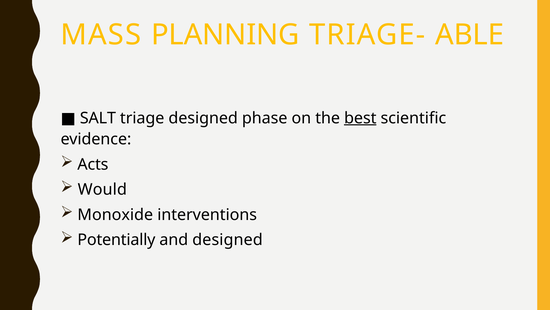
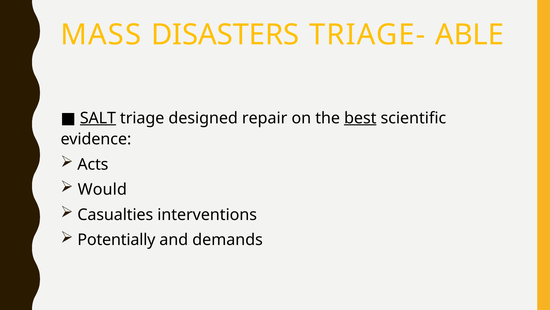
PLANNING: PLANNING -> DISASTERS (225, 35)
SALT underline: none -> present (98, 118)
phase: phase -> repair (265, 118)
Monoxide: Monoxide -> Casualties (115, 214)
and designed: designed -> demands (228, 240)
